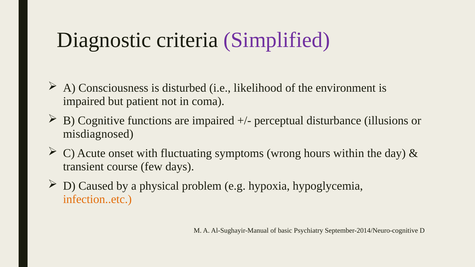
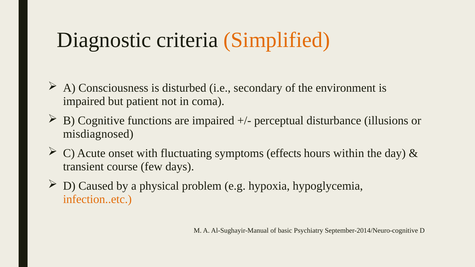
Simplified colour: purple -> orange (277, 40)
likelihood: likelihood -> secondary (258, 88)
wrong: wrong -> effects (284, 153)
